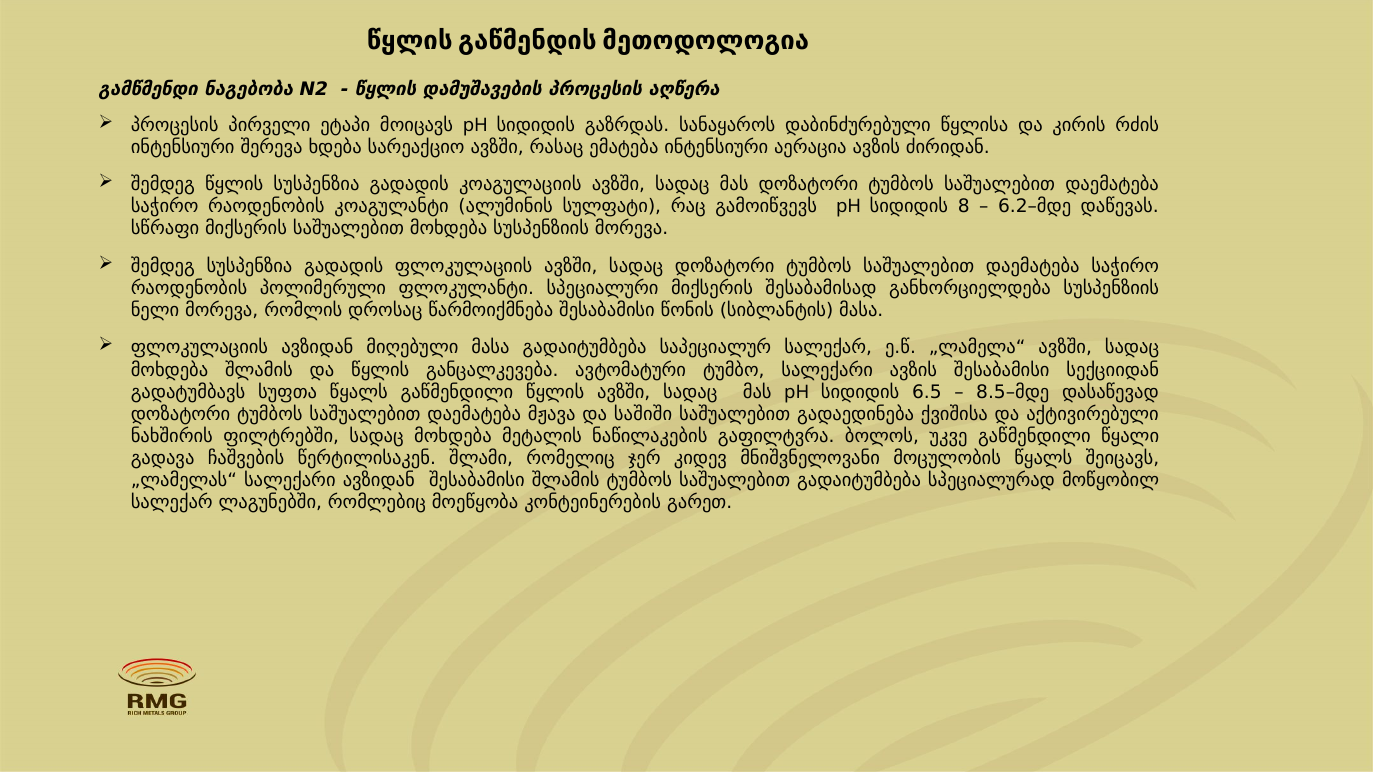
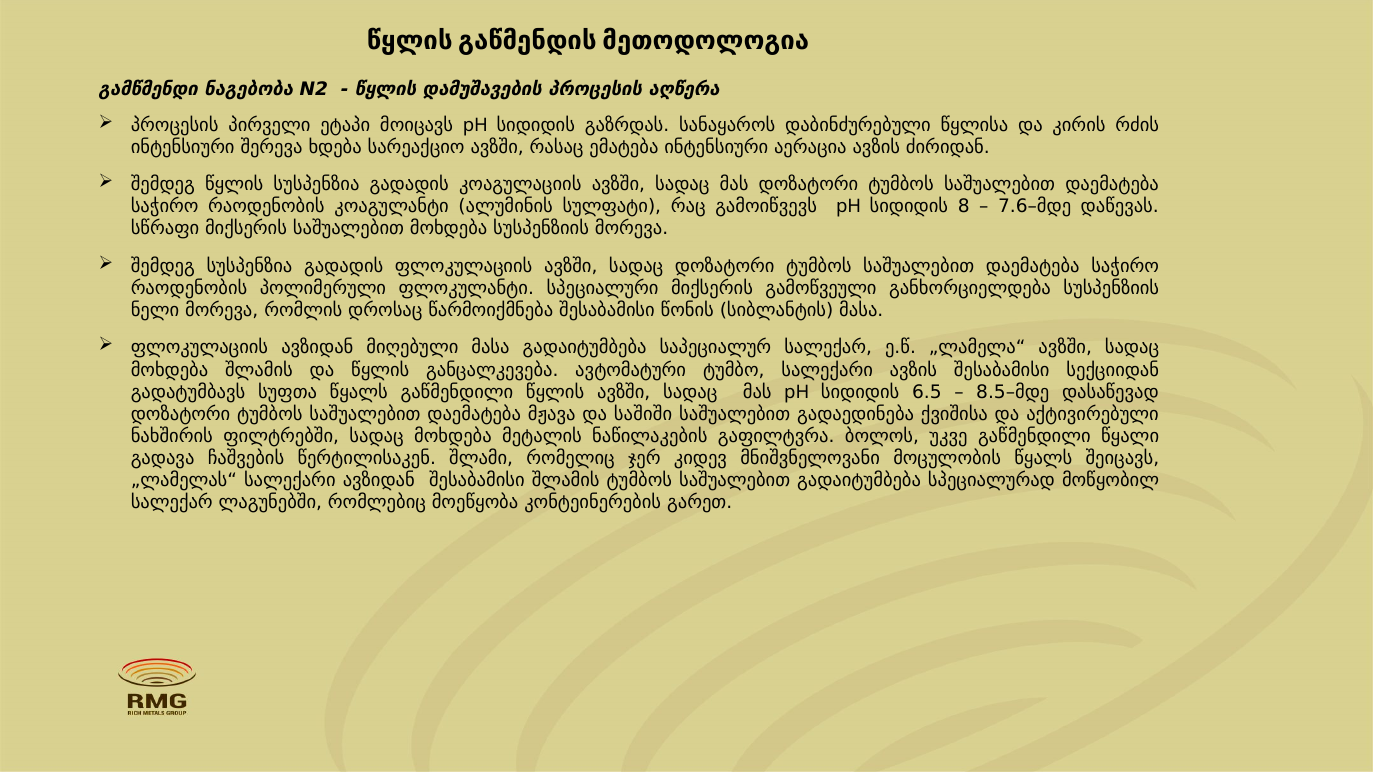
6.2–მდე: 6.2–მდე -> 7.6–მდე (1035, 207)
შესაბამისად: შესაბამისად -> გამოწვეული (821, 288)
